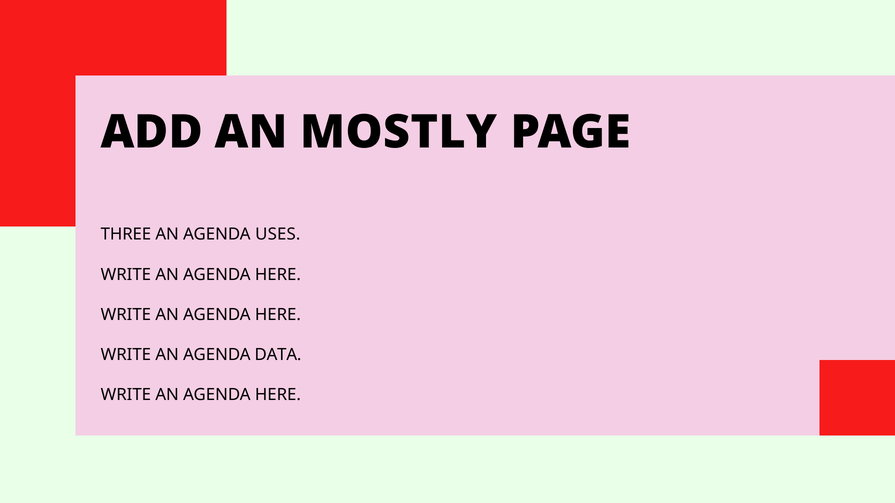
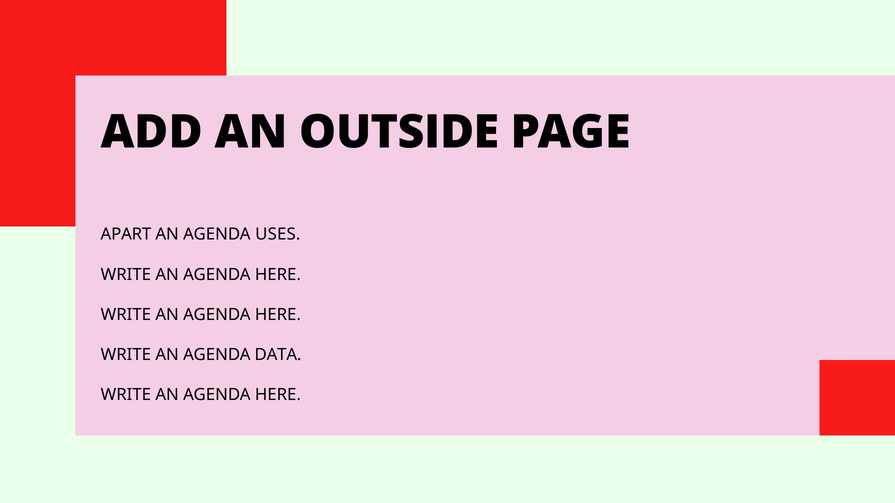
MOSTLY: MOSTLY -> OUTSIDE (399, 132)
THREE: THREE -> APART (126, 235)
